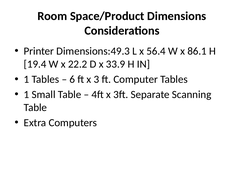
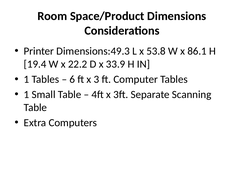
56.4: 56.4 -> 53.8 (156, 51)
